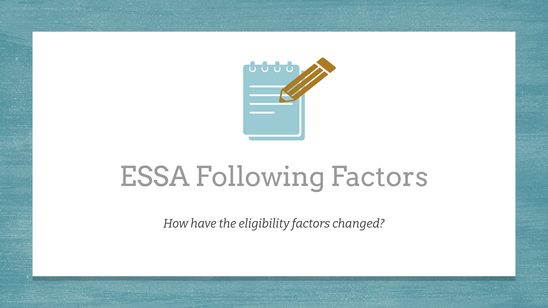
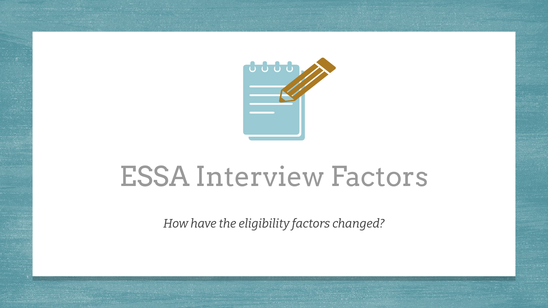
Following: Following -> Interview (260, 177)
